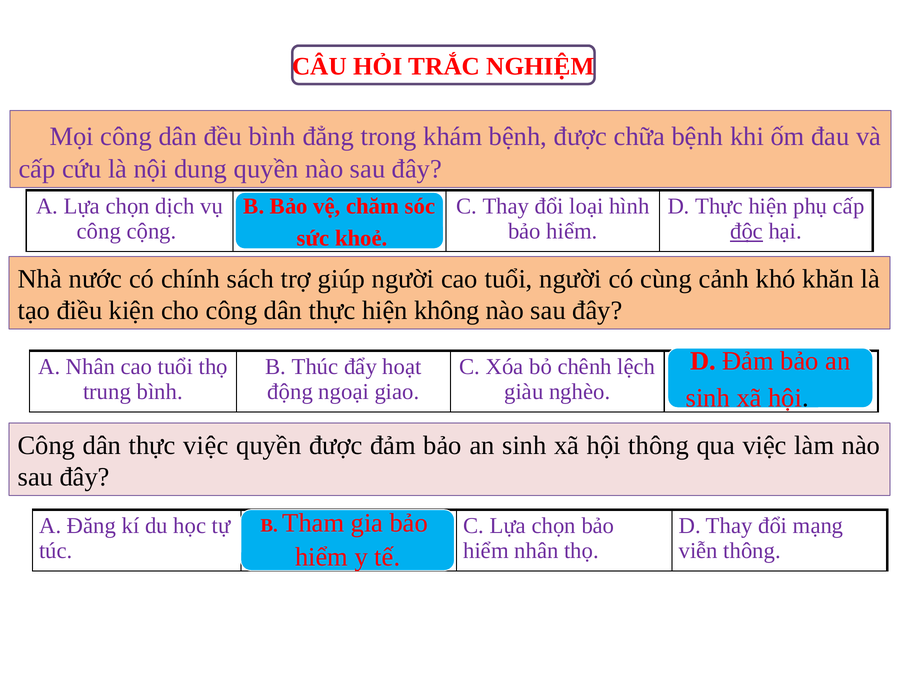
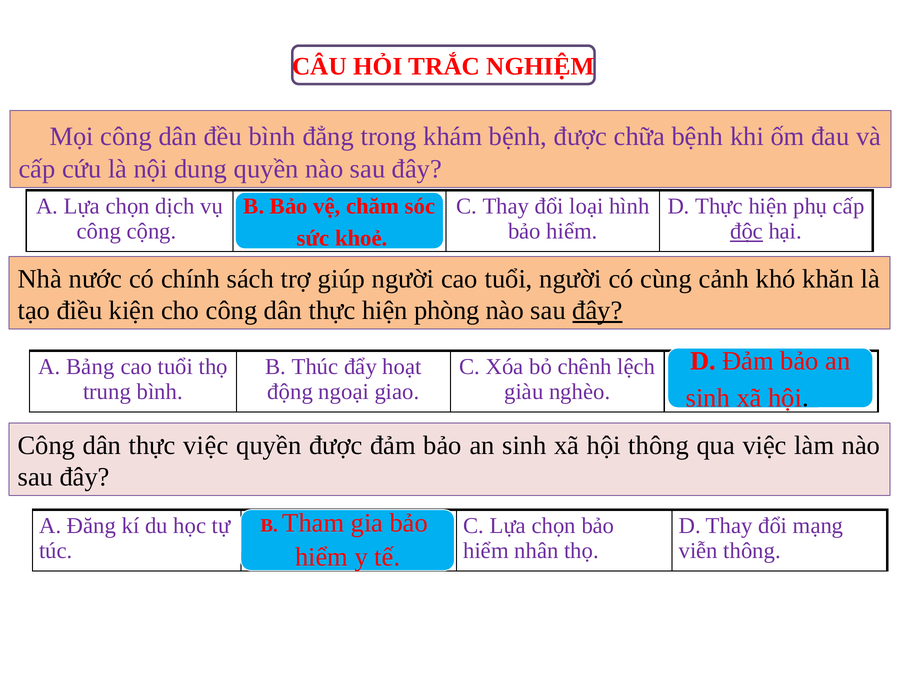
không: không -> phòng (447, 311)
đây underline: none -> present (597, 311)
A Nhân: Nhân -> Bảng (90, 367)
